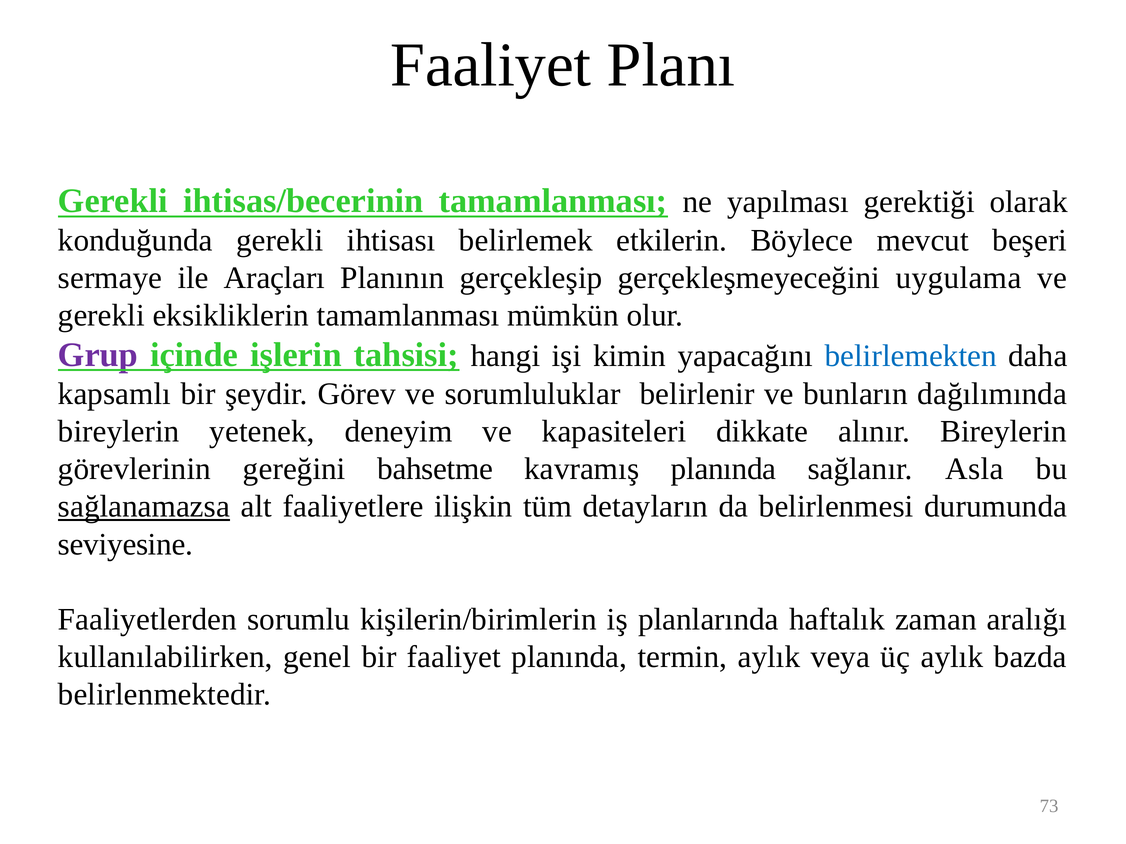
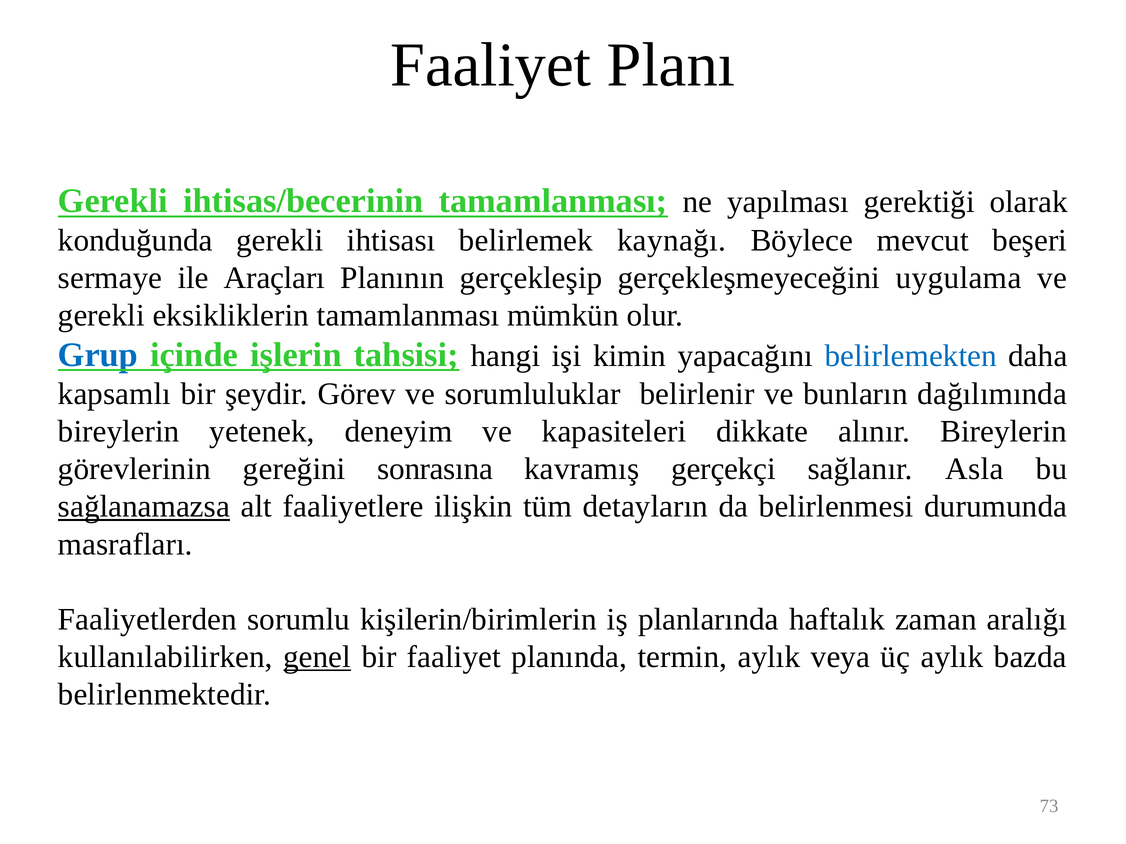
etkilerin: etkilerin -> kaynağı (672, 240)
Grup colour: purple -> blue (98, 355)
bahsetme: bahsetme -> sonrasına (435, 469)
kavramış planında: planında -> gerçekçi (724, 469)
seviyesine: seviyesine -> masrafları (125, 545)
genel underline: none -> present (317, 657)
